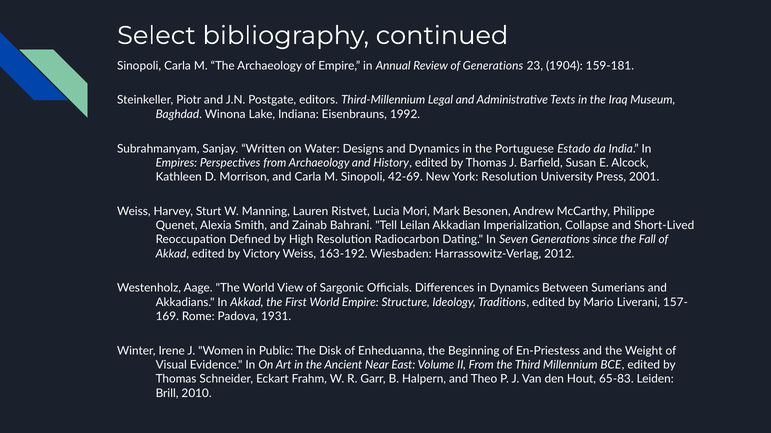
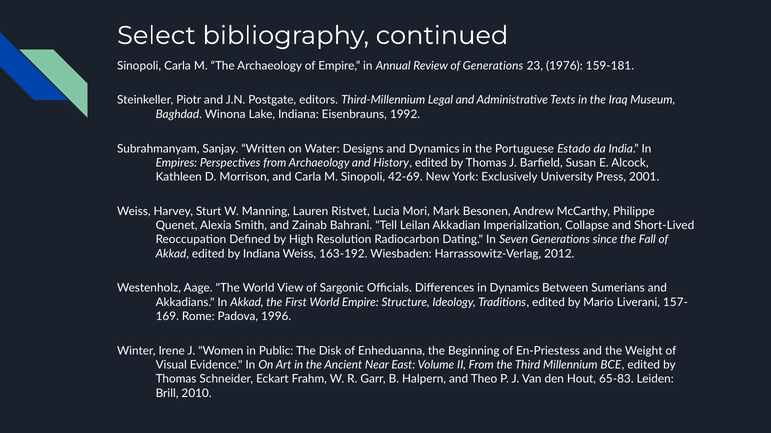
1904: 1904 -> 1976 (564, 66)
York Resolution: Resolution -> Exclusively (509, 177)
by Victory: Victory -> Indiana (262, 254)
1931: 1931 -> 1996 (276, 317)
